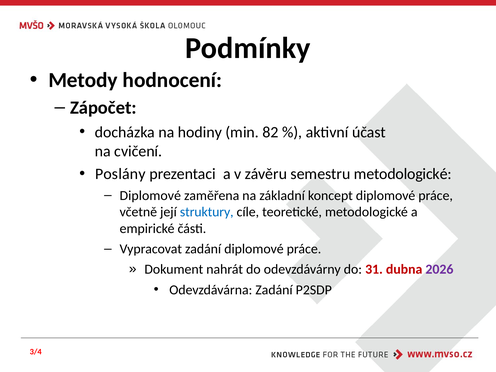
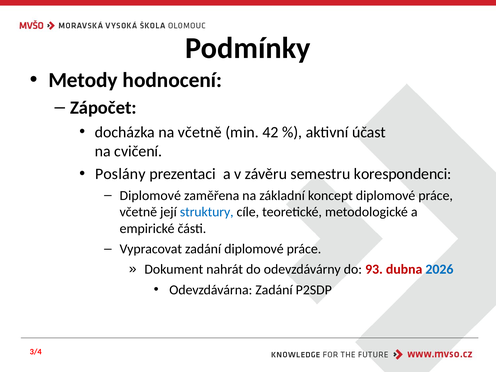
na hodiny: hodiny -> včetně (200, 132)
82: 82 -> 42 (271, 132)
semestru metodologické: metodologické -> korespondenci (403, 174)
31: 31 -> 93 (374, 269)
2026 colour: purple -> blue (439, 269)
